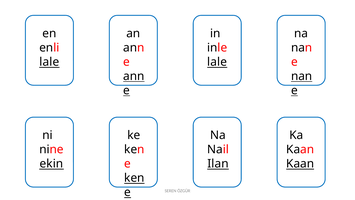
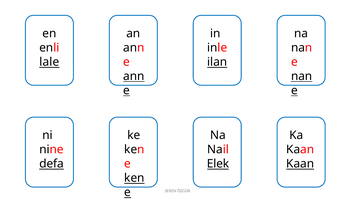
lale: lale -> ilan (217, 62)
ekin: ekin -> defa (52, 164)
Ilan: Ilan -> Elek (218, 164)
